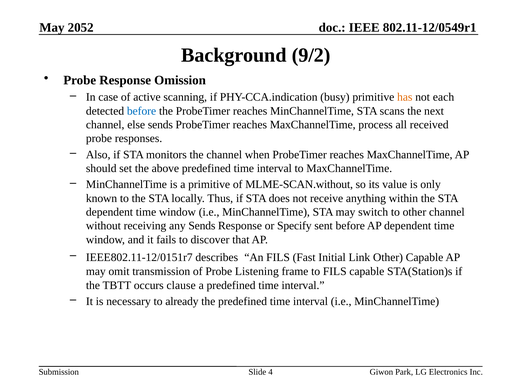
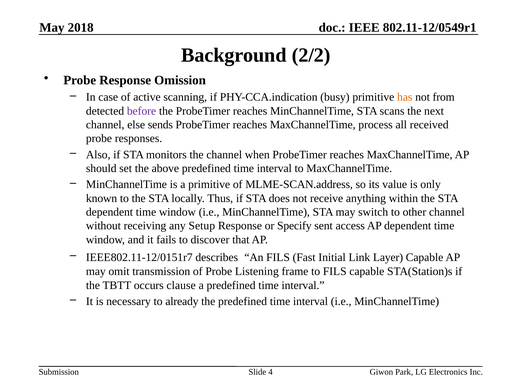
2052: 2052 -> 2018 (81, 28)
9/2: 9/2 -> 2/2 (311, 55)
each: each -> from (444, 97)
before colour: blue -> purple (142, 111)
MLME-SCAN.without: MLME-SCAN.without -> MLME-SCAN.address (299, 184)
any Sends: Sends -> Setup (202, 226)
sent before: before -> access (350, 226)
Link Other: Other -> Layer (388, 257)
